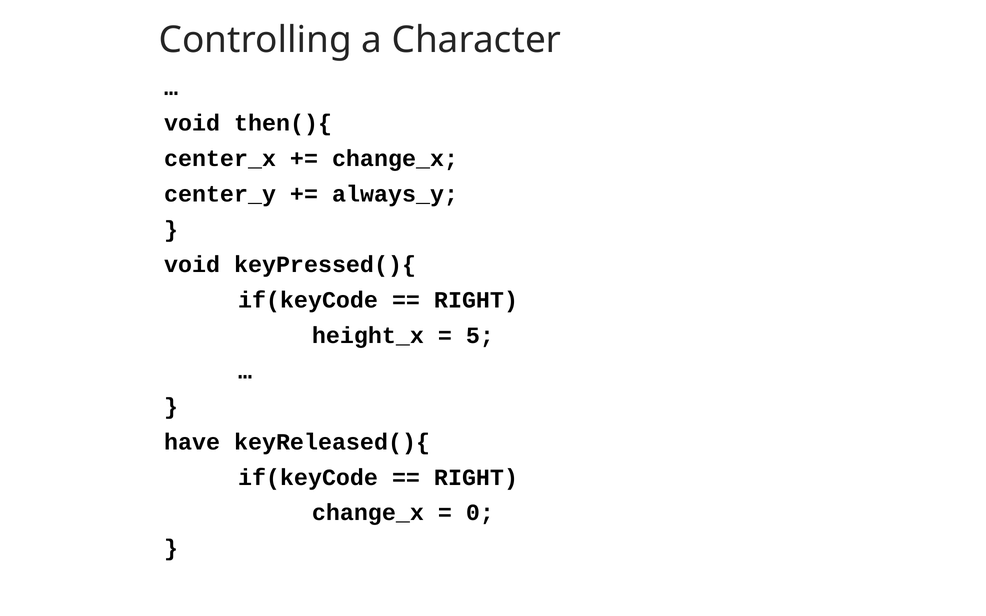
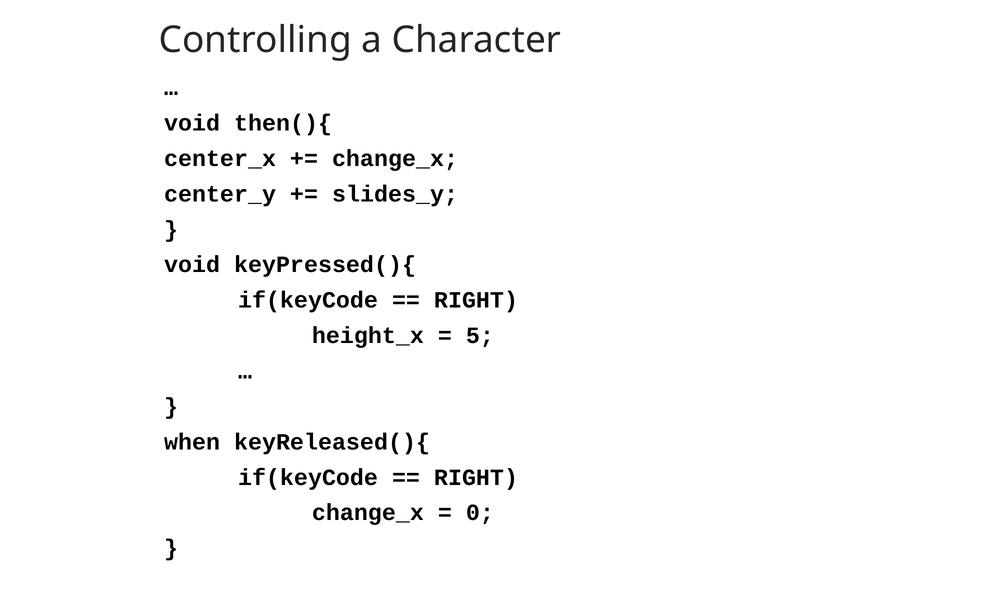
always_y: always_y -> slides_y (395, 194)
have: have -> when (192, 442)
